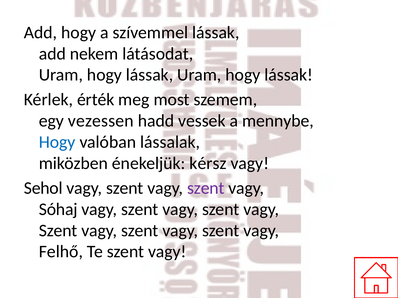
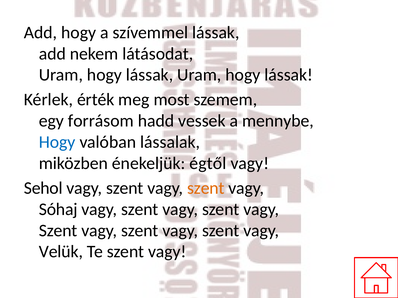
vezessen: vezessen -> forrásom (101, 121)
kérsz: kérsz -> égtől (208, 164)
szent colour: purple -> orange (206, 188)
Felhő: Felhő -> Velük (61, 252)
